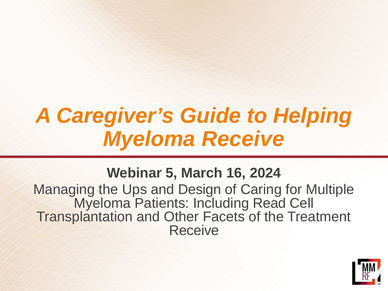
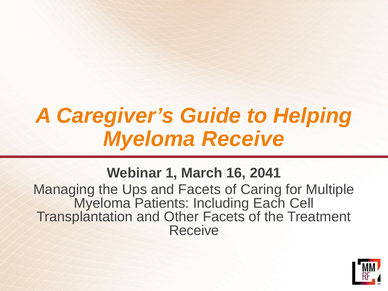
5: 5 -> 1 (172, 173)
2024: 2024 -> 2041 (265, 173)
and Design: Design -> Facets (200, 190)
Read: Read -> Each (269, 203)
